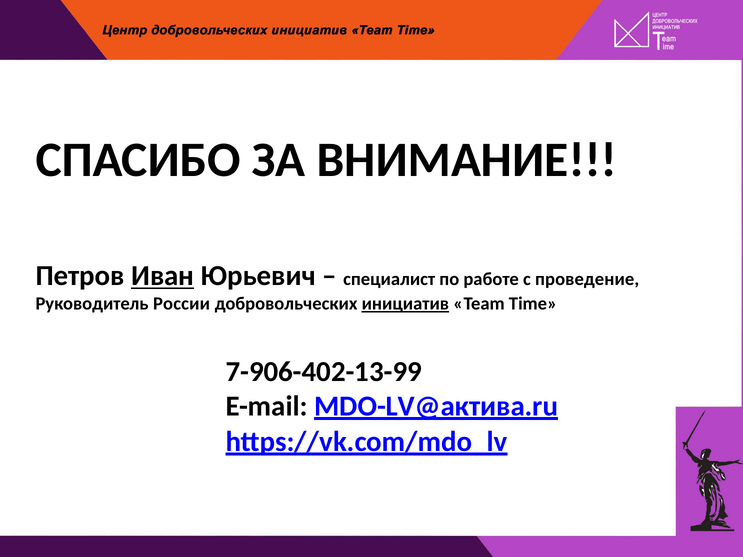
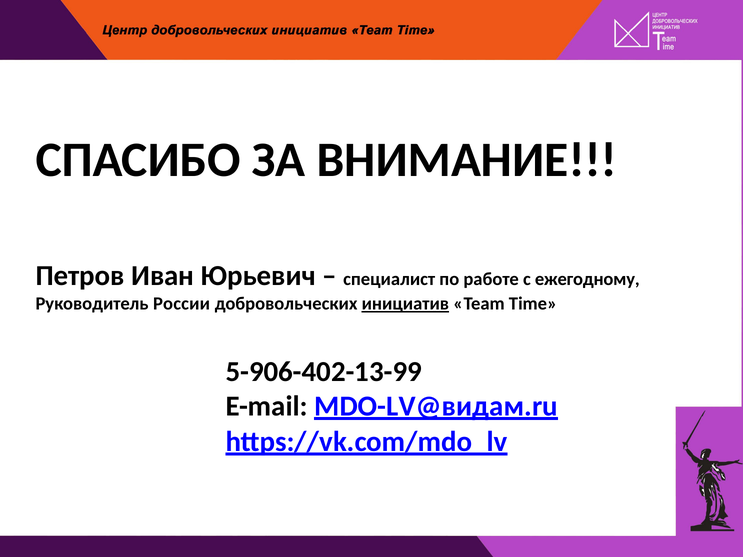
Иван underline: present -> none (163, 276)
проведение: проведение -> ежегодному (587, 279)
7-906-402-13-99: 7-906-402-13-99 -> 5-906-402-13-99 (324, 372)
MDO-LV@актива.ru: MDO-LV@актива.ru -> MDO-LV@видам.ru (436, 406)
